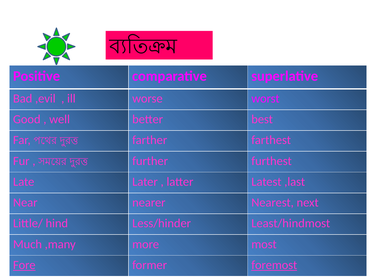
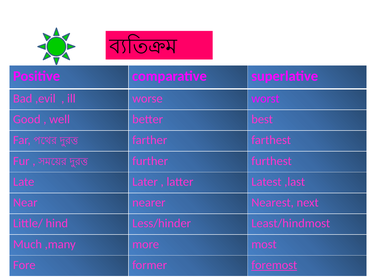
Fore underline: present -> none (24, 265)
